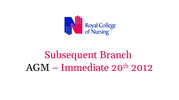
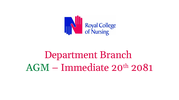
Subsequent: Subsequent -> Department (71, 55)
AGM colour: black -> green (38, 68)
2012: 2012 -> 2081 (142, 68)
